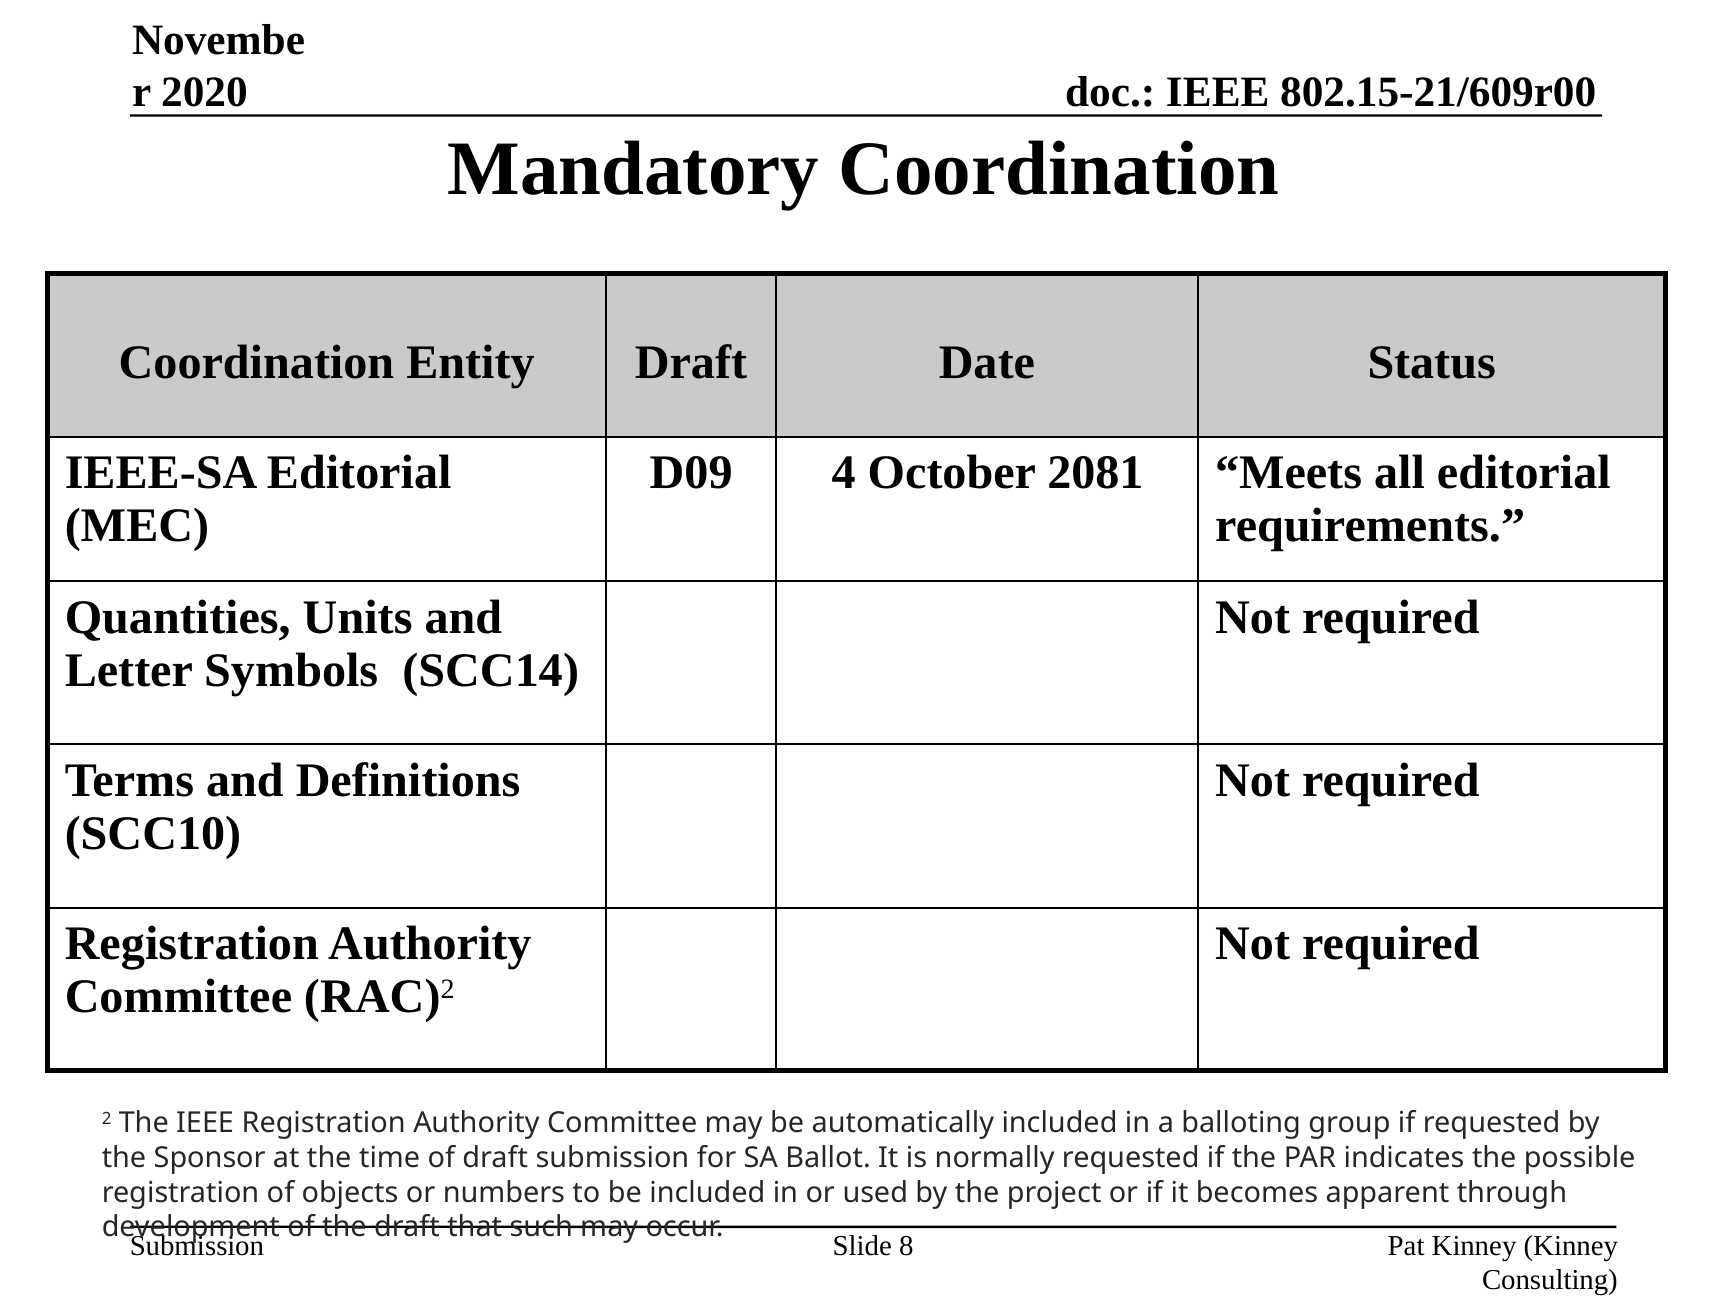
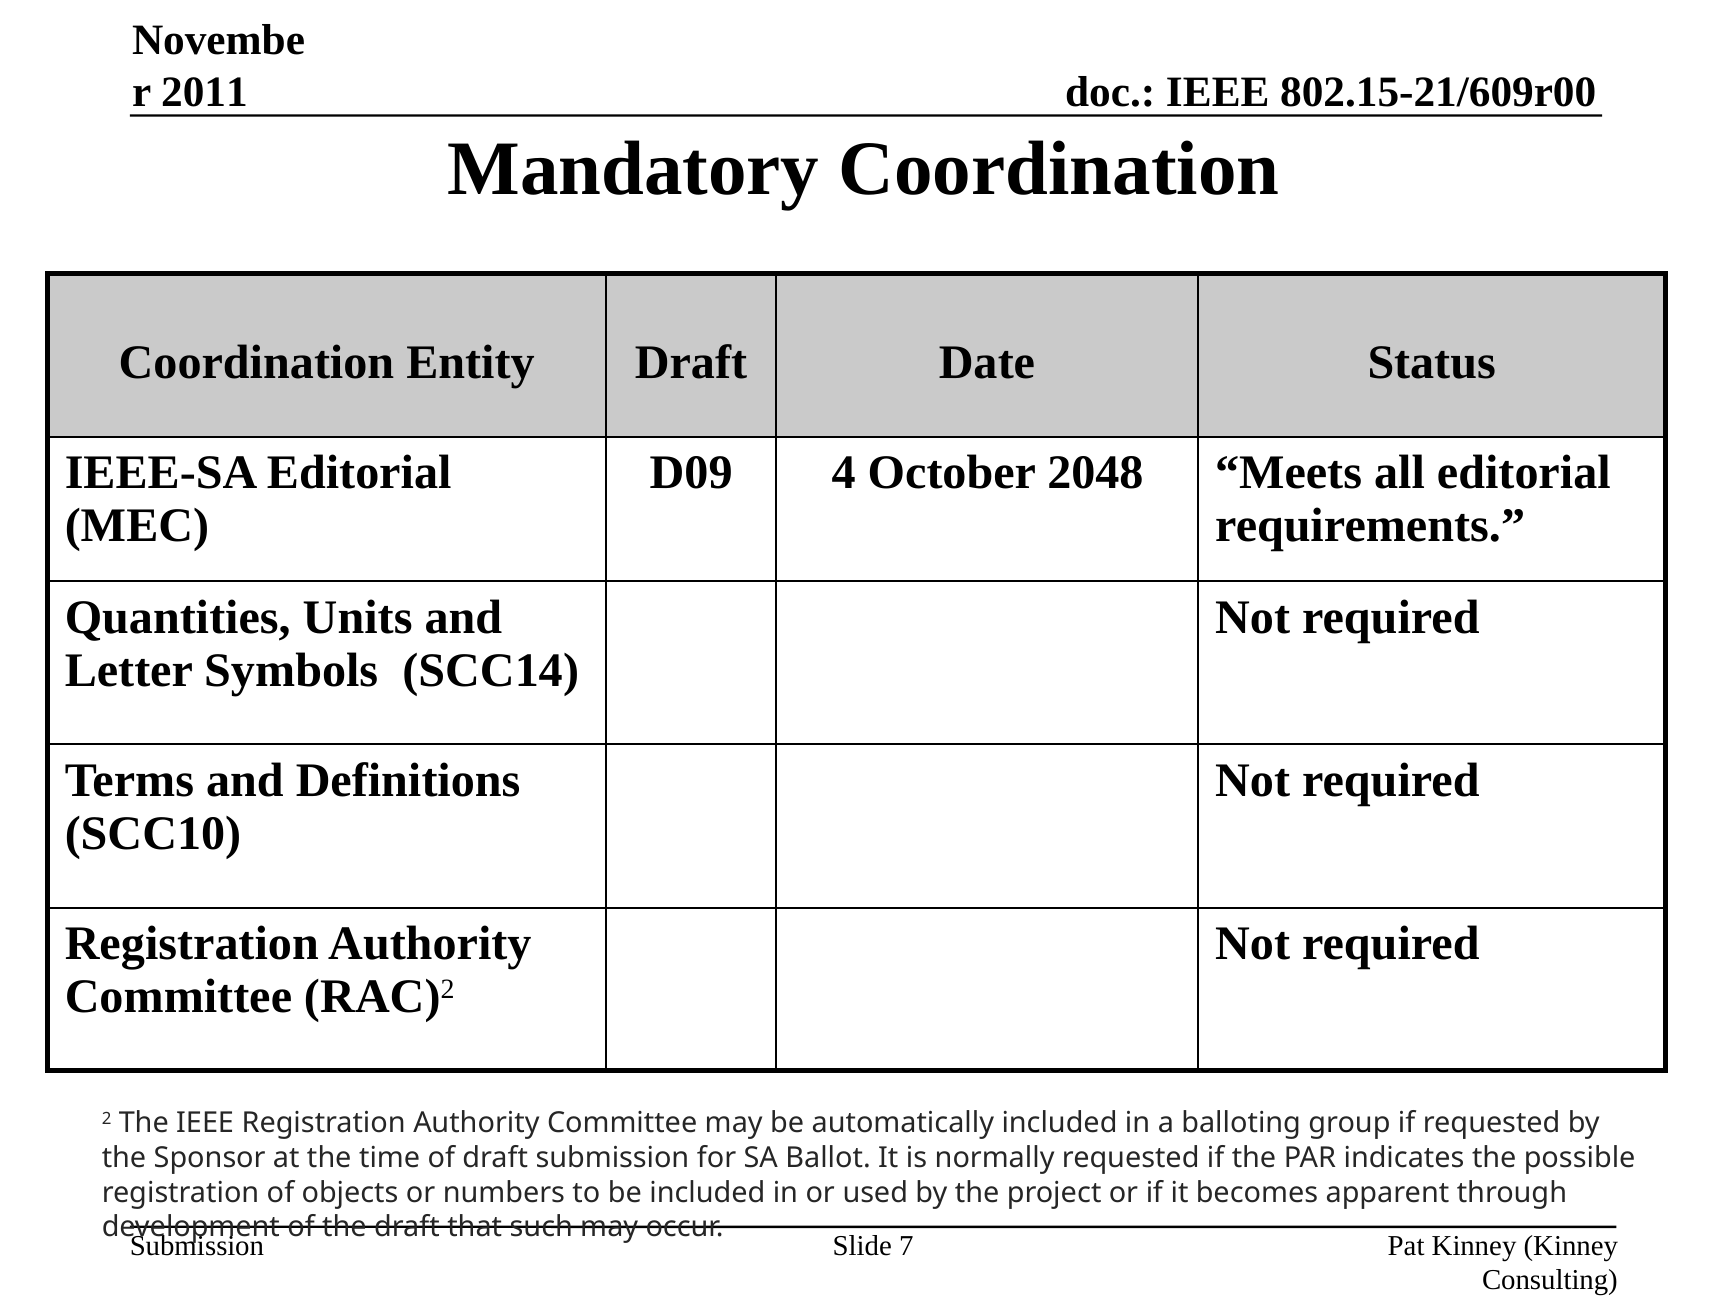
2020: 2020 -> 2011 (204, 92)
2081: 2081 -> 2048 (1095, 472)
8: 8 -> 7 (906, 1246)
